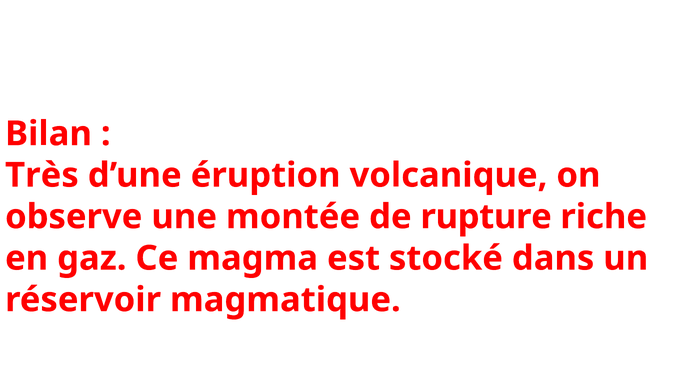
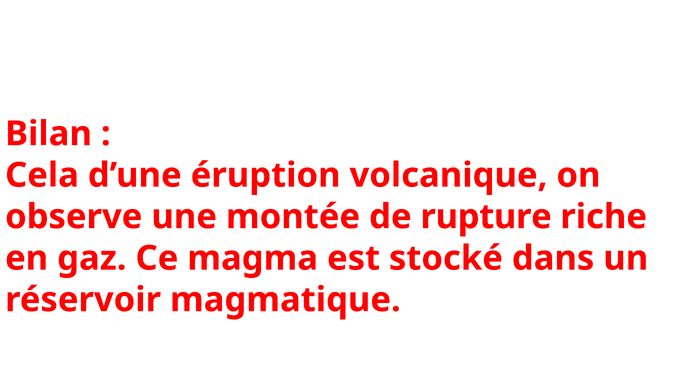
Très: Très -> Cela (42, 175)
